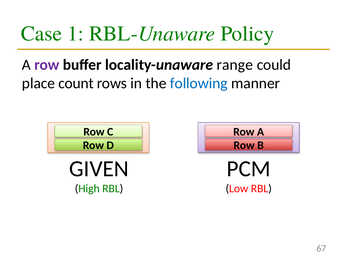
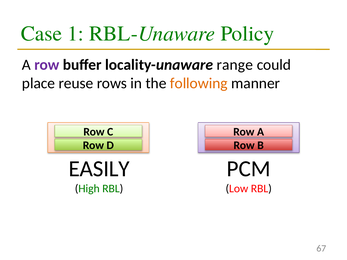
count: count -> reuse (76, 83)
following colour: blue -> orange (199, 83)
GIVEN: GIVEN -> EASILY (99, 169)
